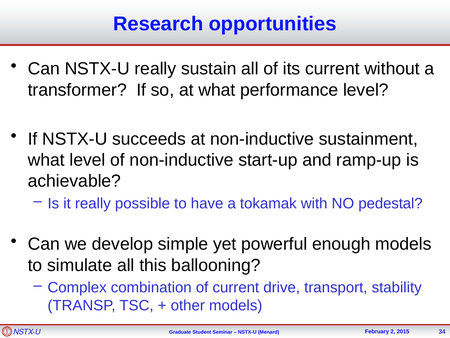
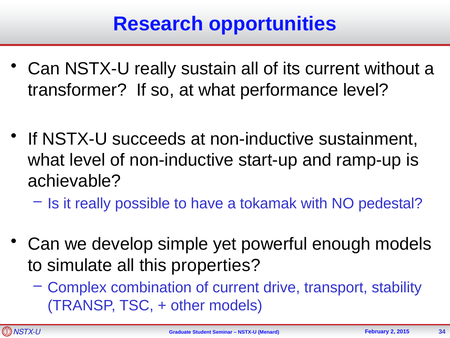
ballooning: ballooning -> properties (216, 265)
